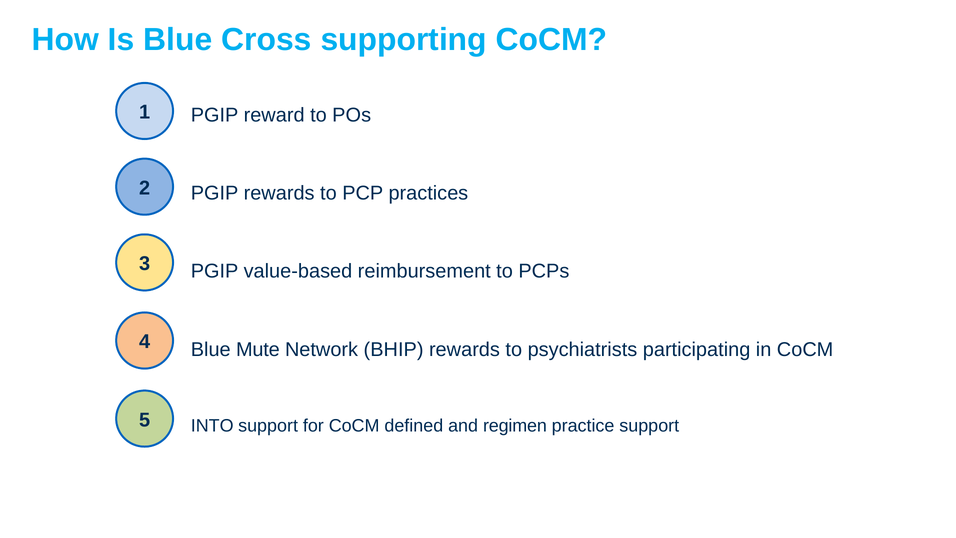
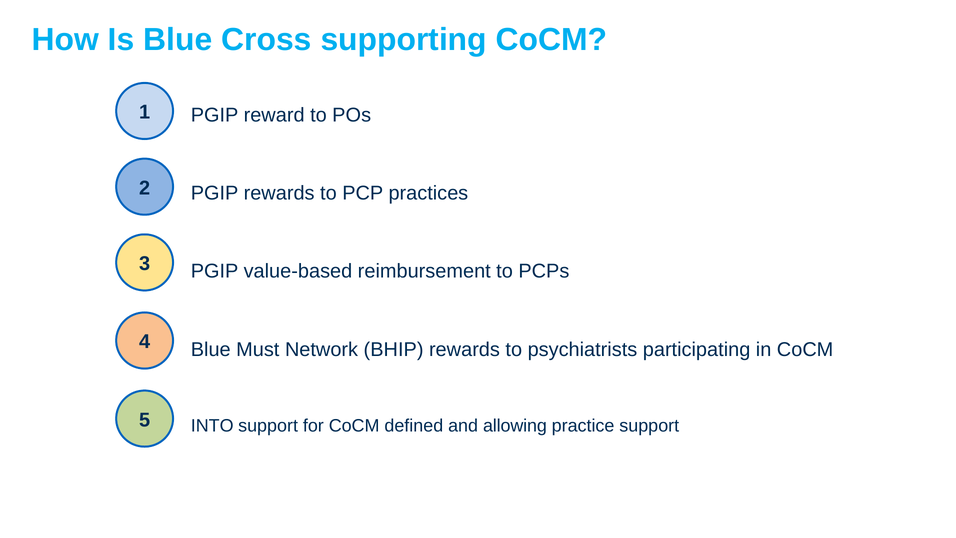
Mute: Mute -> Must (258, 349)
regimen: regimen -> allowing (515, 426)
